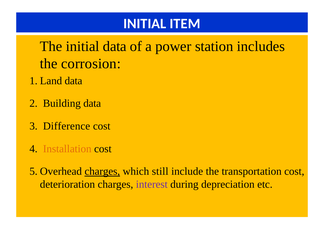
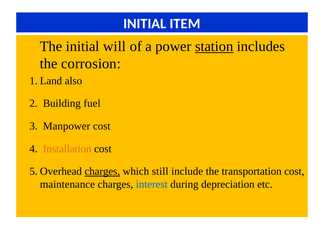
initial data: data -> will (115, 46)
station underline: none -> present (214, 46)
data: data -> also (73, 81)
Building data: data -> fuel (92, 103)
Difference: Difference -> Manpower (67, 126)
deterioration: deterioration -> maintenance (67, 184)
interest colour: purple -> blue (152, 184)
